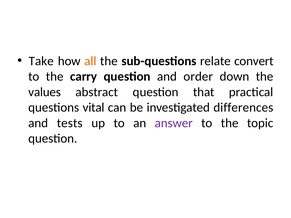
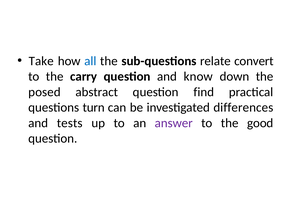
all colour: orange -> blue (90, 61)
order: order -> know (198, 77)
values: values -> posed (45, 92)
that: that -> find (204, 92)
vital: vital -> turn (94, 108)
topic: topic -> good (260, 123)
